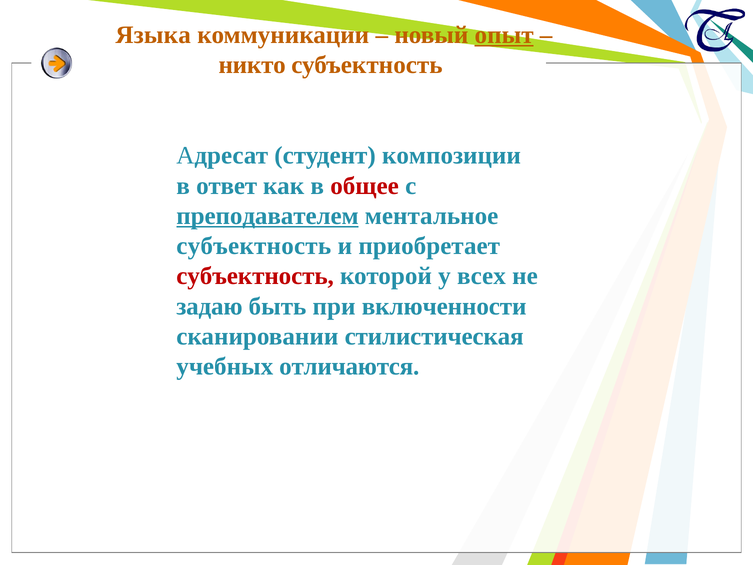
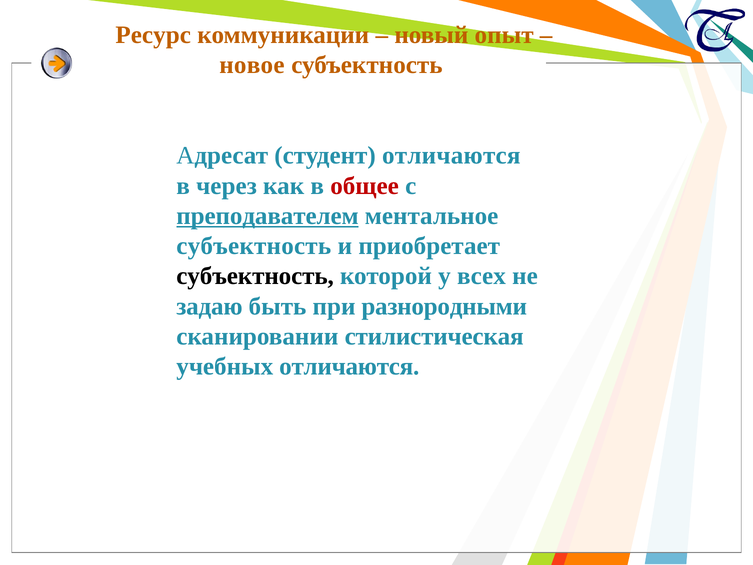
Языка: Языка -> Ресурс (153, 35)
опыт underline: present -> none (504, 35)
никто: никто -> новое (252, 65)
студент композиции: композиции -> отличаются (451, 156)
ответ: ответ -> через (226, 186)
субъектность colour: red -> black (255, 276)
включенности: включенности -> разнородными (444, 306)
